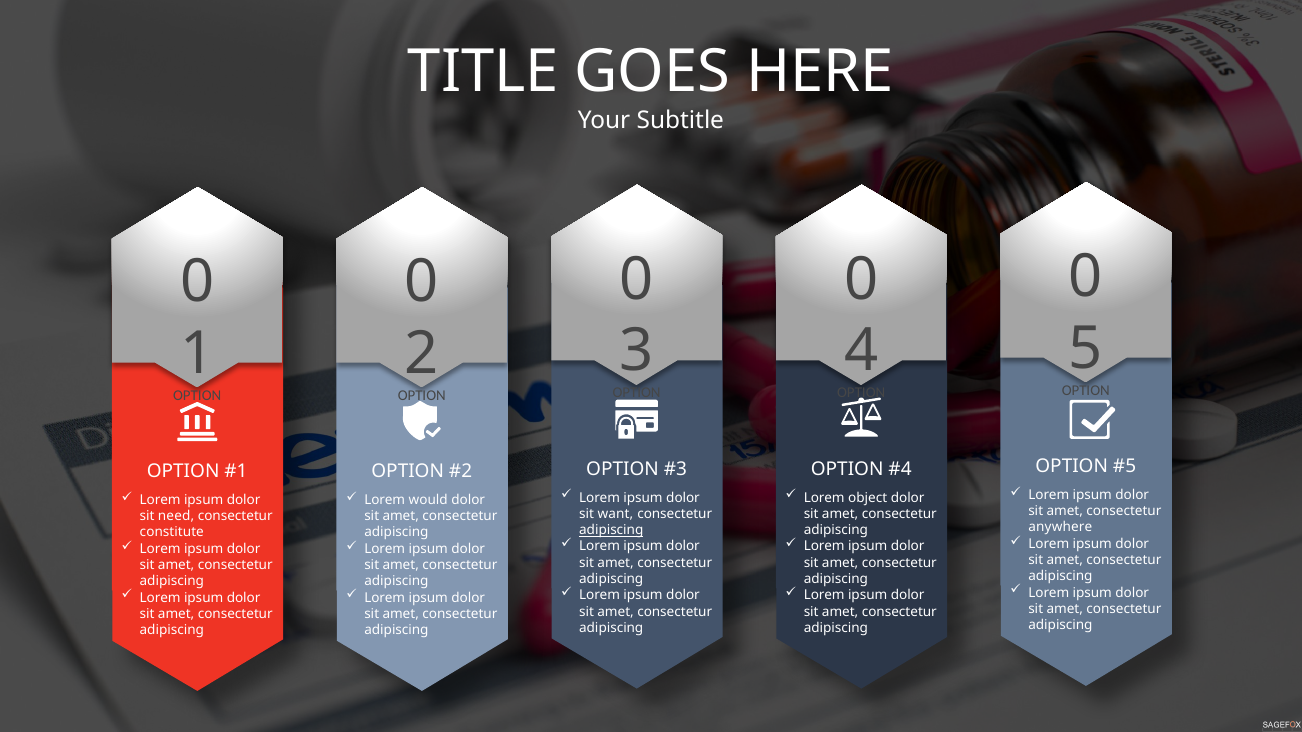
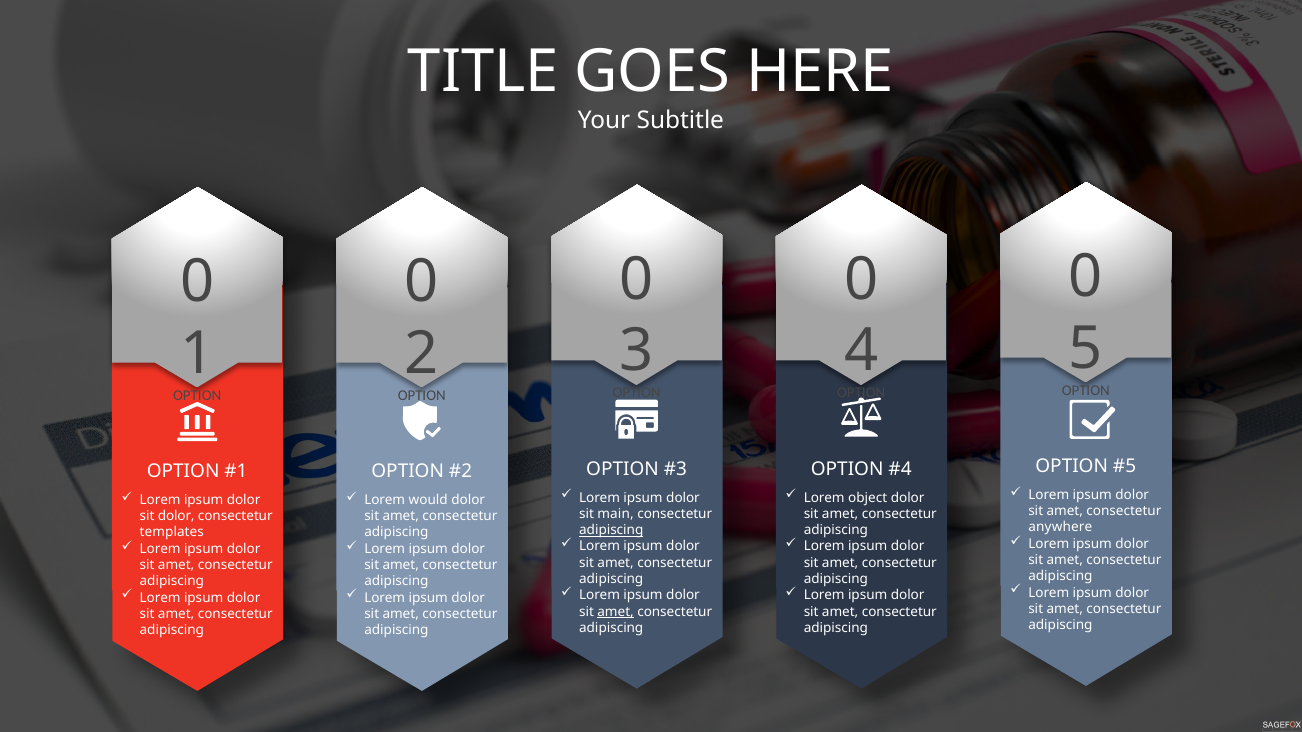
want: want -> main (616, 514)
sit need: need -> dolor (176, 516)
constitute: constitute -> templates (172, 533)
amet underline: none -> present (616, 612)
